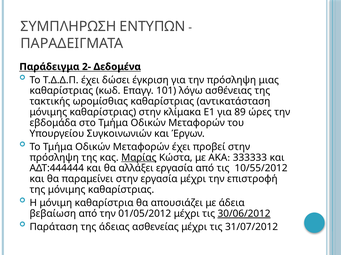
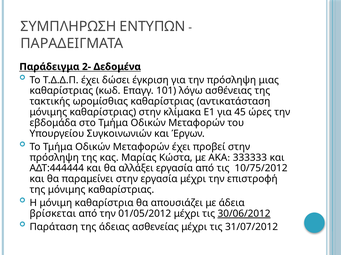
89: 89 -> 45 (240, 112)
Μαρίας underline: present -> none (139, 158)
10/55/2012: 10/55/2012 -> 10/75/2012 (261, 169)
βεβαίωση: βεβαίωση -> βρίσκεται (53, 214)
